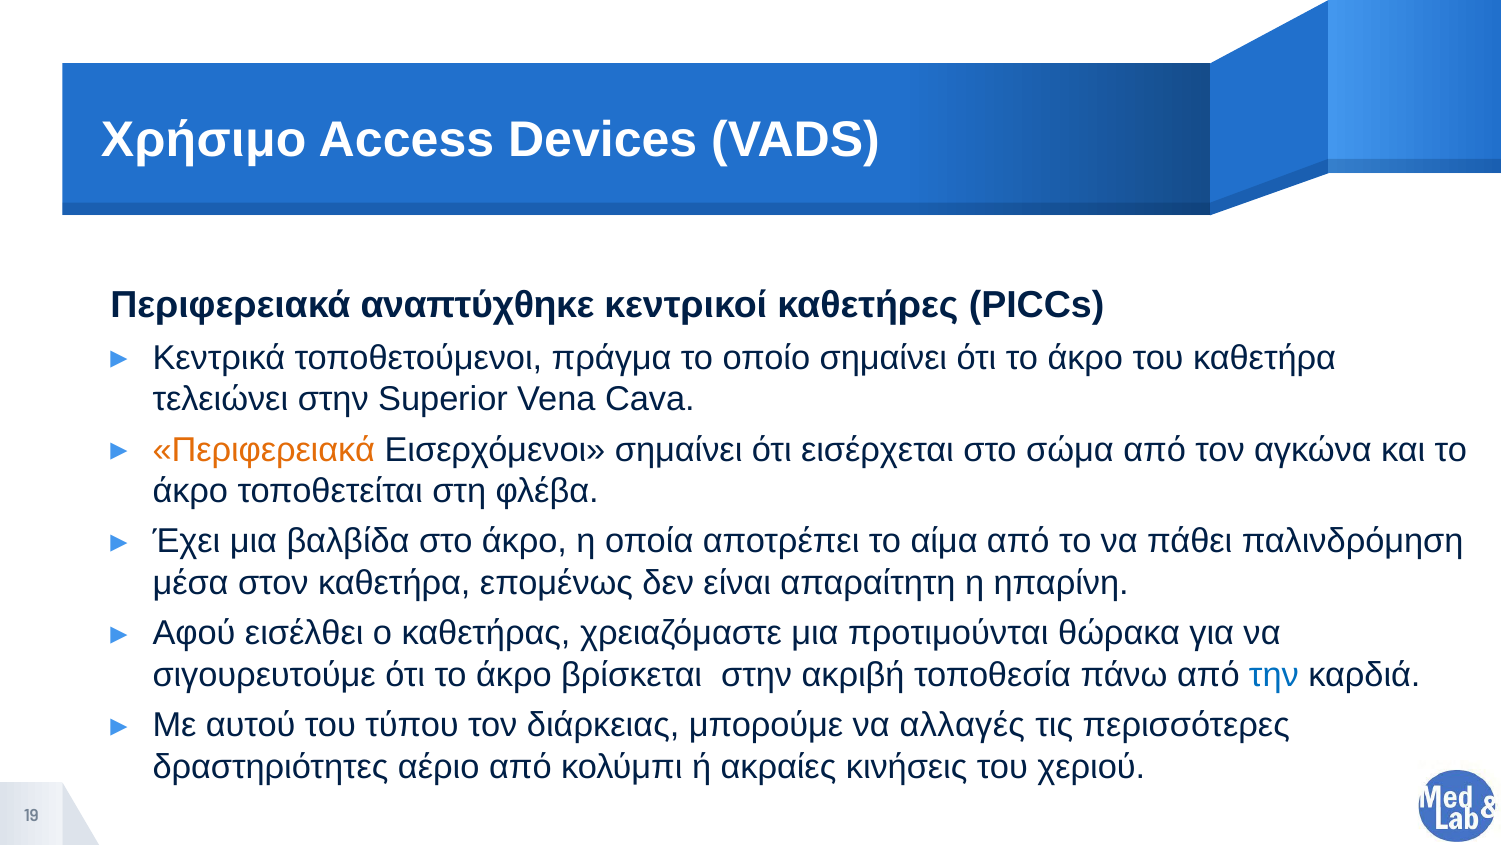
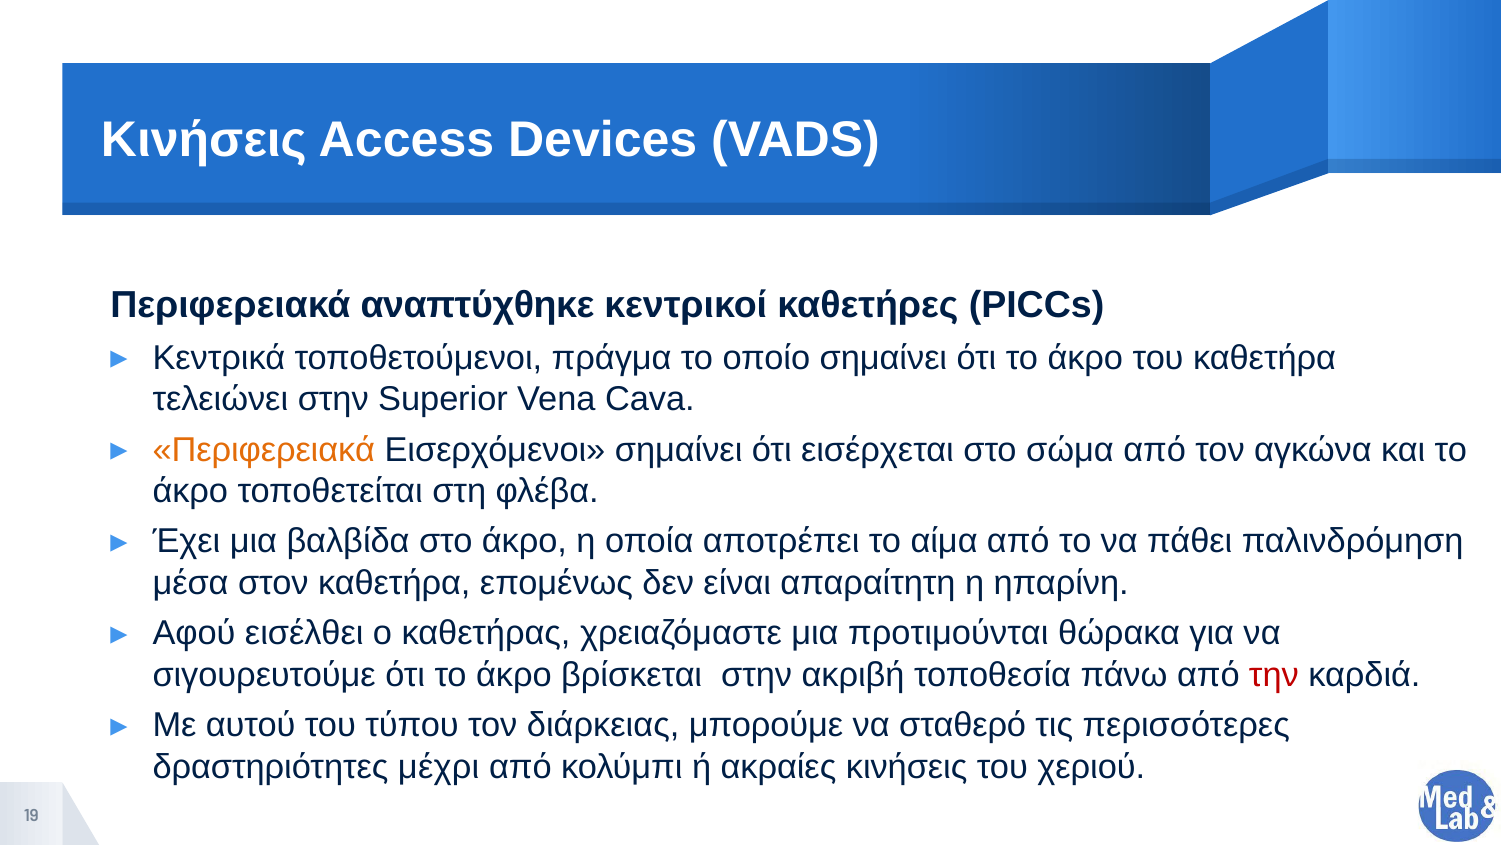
Χρήσιμο: Χρήσιμο -> Κινήσεις (204, 139)
την colour: blue -> red (1274, 674)
αλλαγές: αλλαγές -> σταθερό (963, 725)
αέριο: αέριο -> μέχρι (439, 766)
